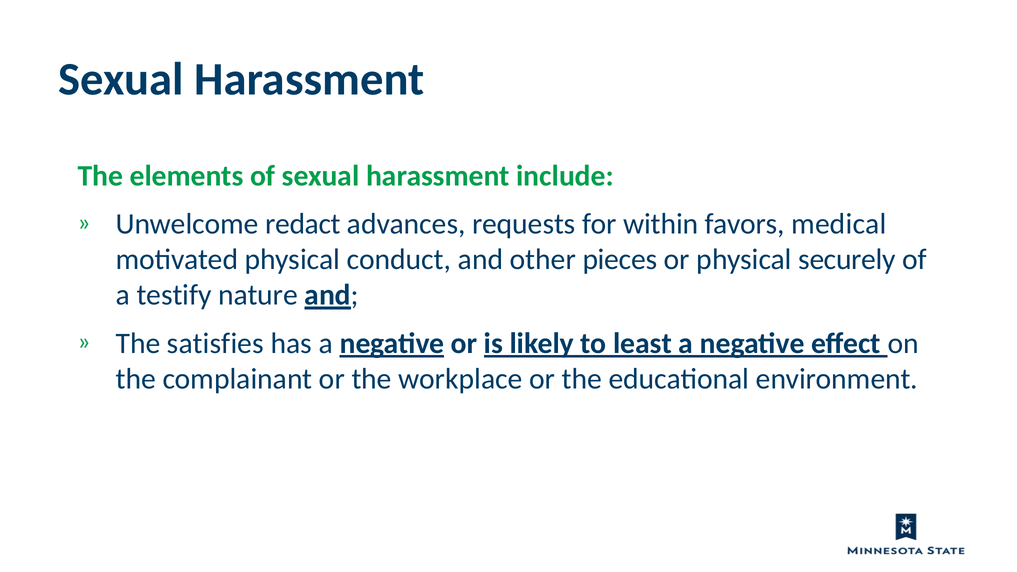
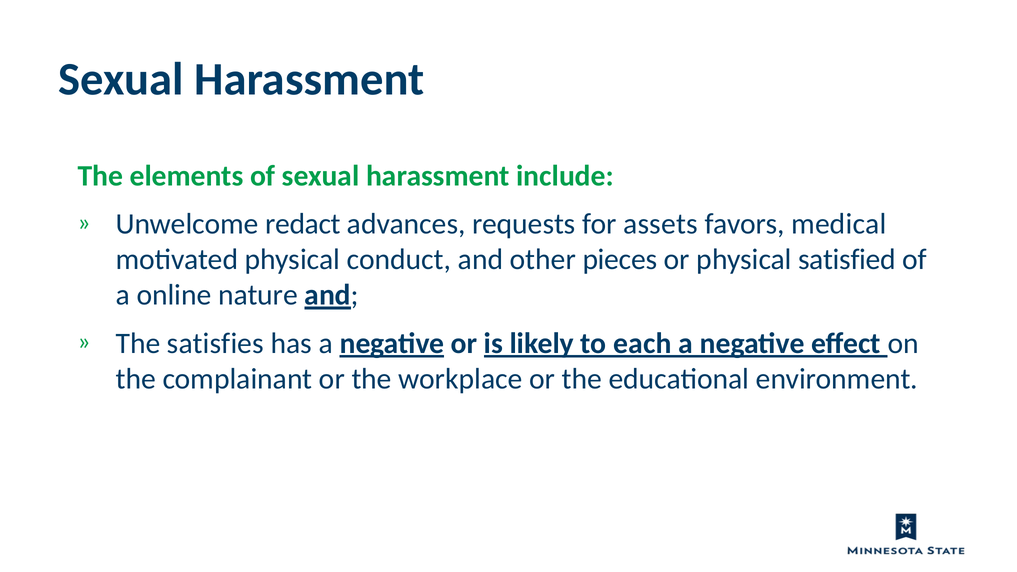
within: within -> assets (661, 224)
securely: securely -> satisfied (847, 260)
testify: testify -> online (174, 295)
least: least -> each (642, 343)
